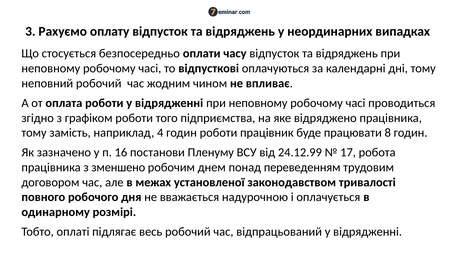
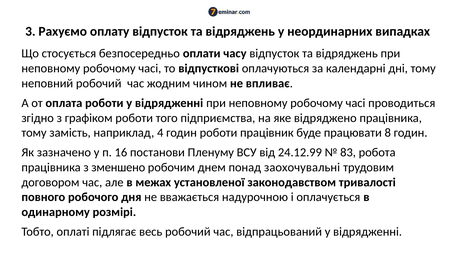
17: 17 -> 83 (348, 152)
переведенням: переведенням -> заохочувальні (302, 167)
